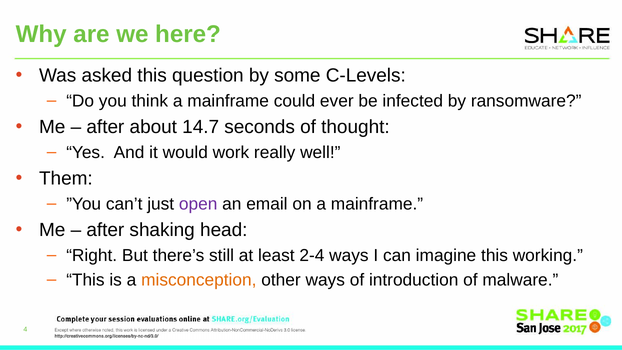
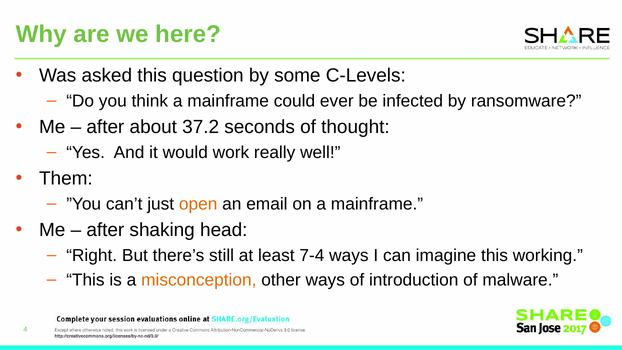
14.7: 14.7 -> 37.2 (201, 127)
open colour: purple -> orange (198, 204)
2-4: 2-4 -> 7-4 (312, 255)
